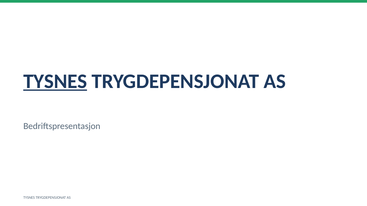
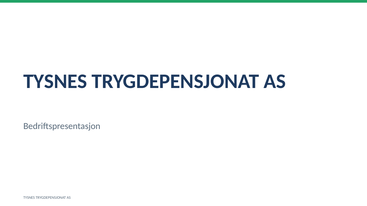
TYSNES underline: present -> none (55, 81)
